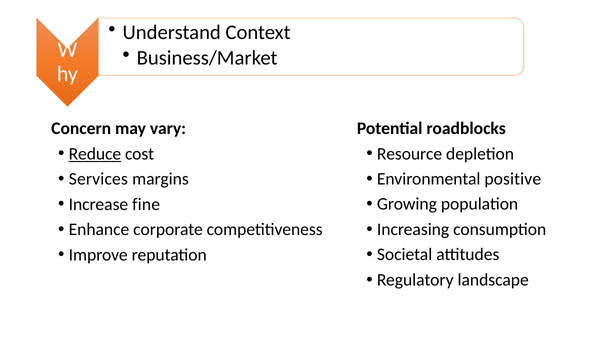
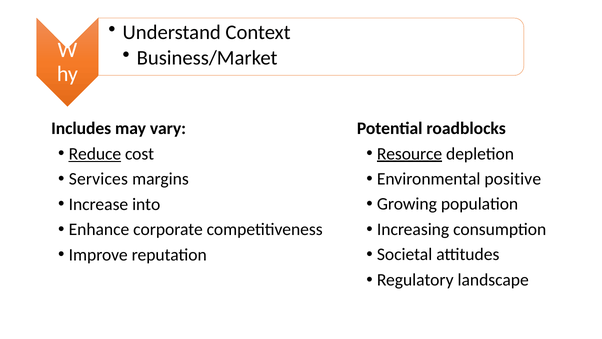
Concern: Concern -> Includes (81, 128)
Resource underline: none -> present (410, 154)
fine: fine -> into (146, 204)
